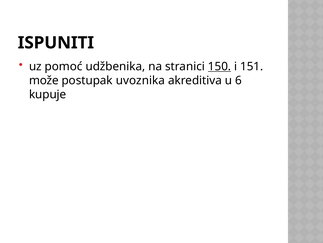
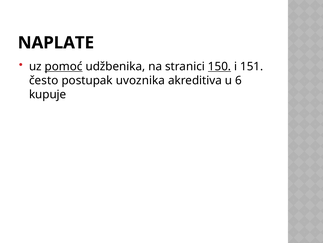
ISPUNITI: ISPUNITI -> NAPLATE (56, 43)
pomoć underline: none -> present (64, 66)
može: može -> često (44, 80)
